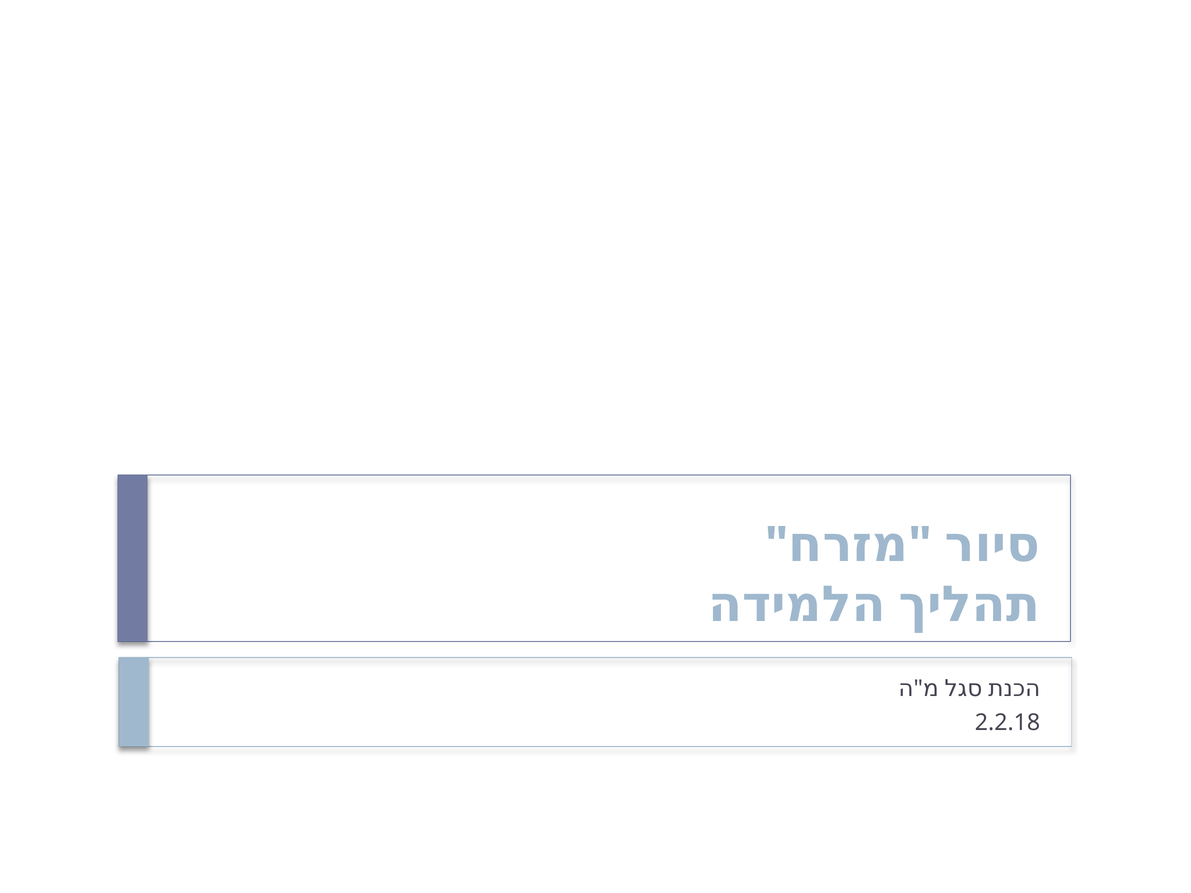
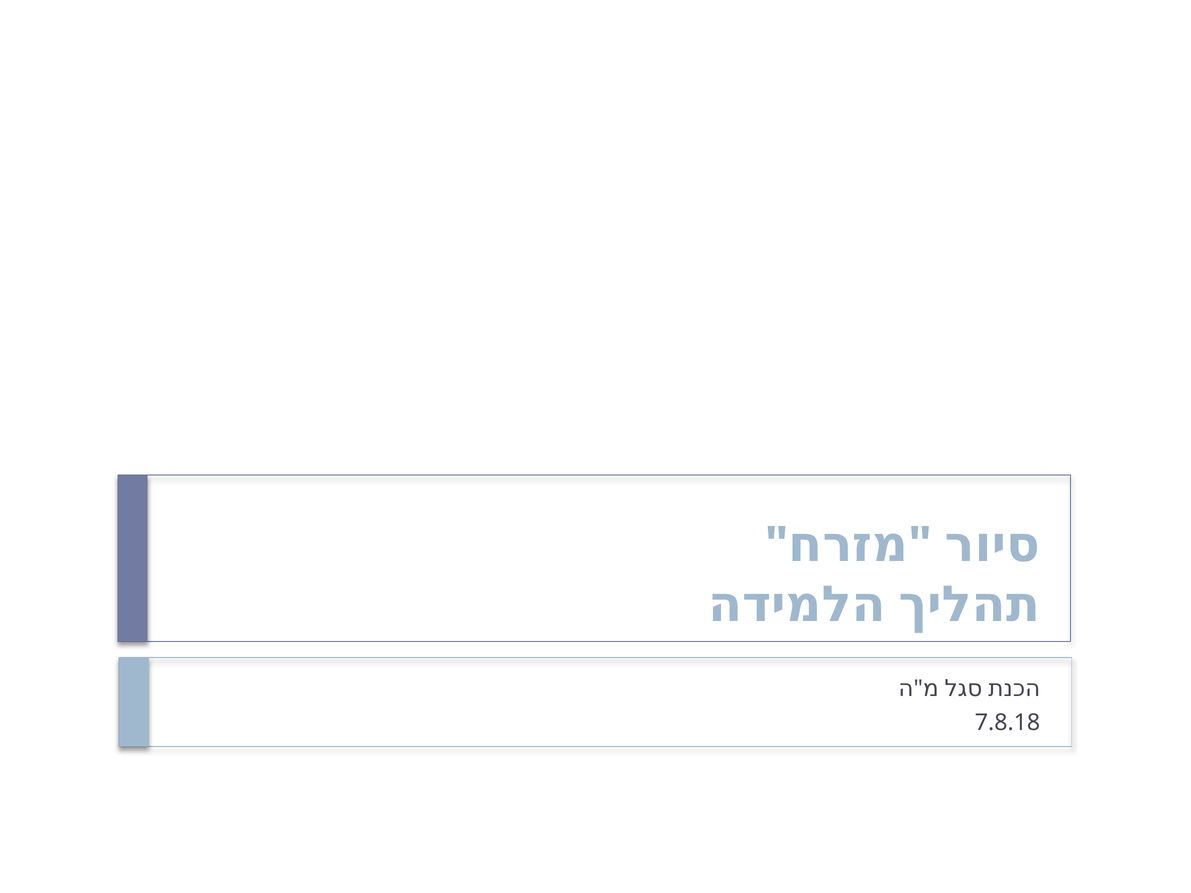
2.2.18: 2.2.18 -> 7.8.18 (1008, 723)
